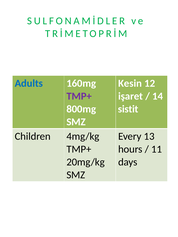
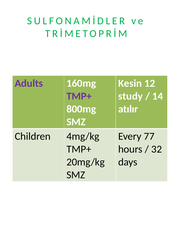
Adults colour: blue -> purple (29, 83)
işaret: işaret -> study (130, 96)
sistit: sistit -> atılır (128, 109)
13: 13 -> 77 (149, 136)
11: 11 -> 32 (157, 149)
